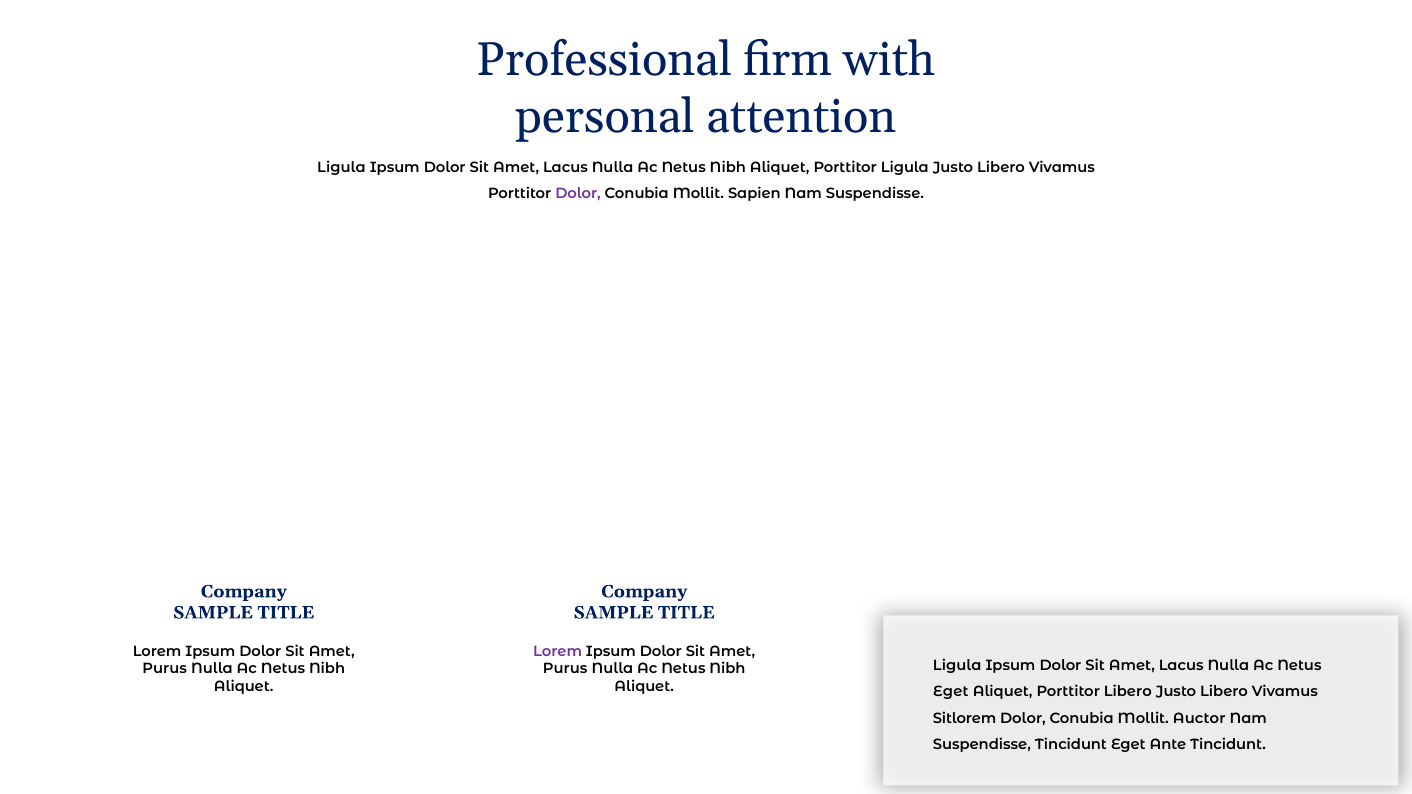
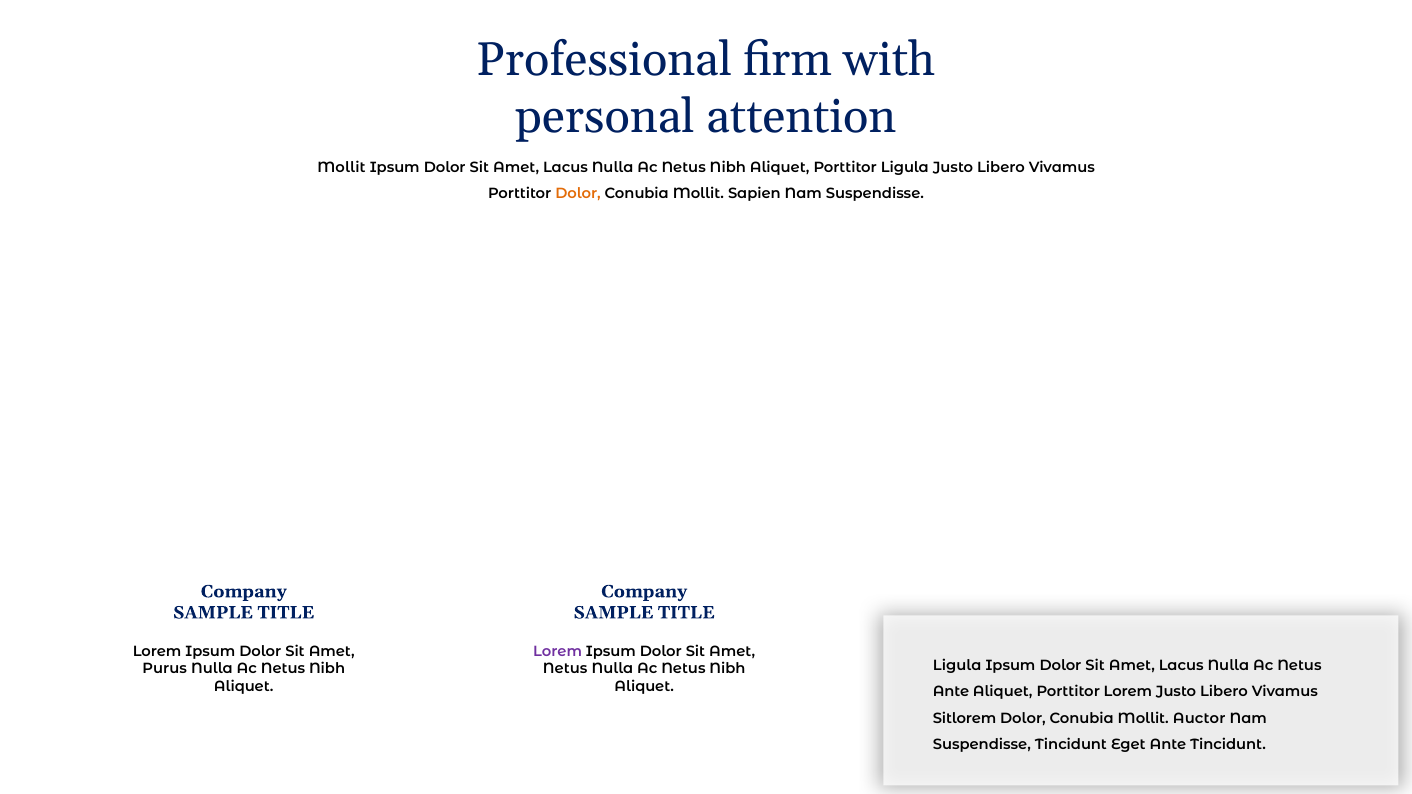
Ligula: Ligula -> Mollit (341, 168)
Dolor colour: purple -> orange (578, 194)
Purus: Purus -> Netus (565, 669)
Eget: Eget -> Ante (951, 692)
Porttitor Libero: Libero -> Lorem (1128, 692)
